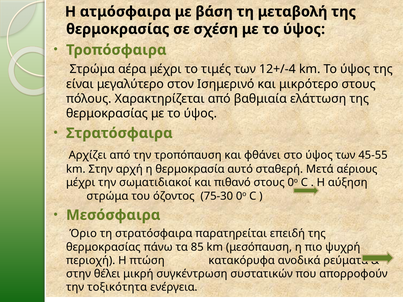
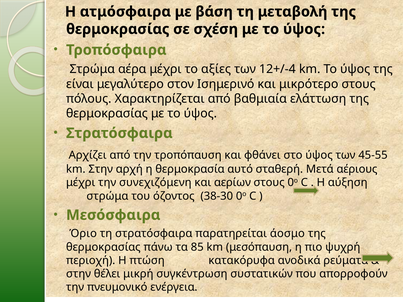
τιμές: τιμές -> αξίες (216, 69)
σωματιδιακοί: σωματιδιακοί -> συνεχιζόμενη (155, 183)
πιθανό: πιθανό -> αερίων (232, 183)
75-30: 75-30 -> 38-30 (217, 196)
επειδή: επειδή -> άοσμο (287, 234)
τοξικότητα: τοξικότητα -> πνευμονικό (117, 288)
